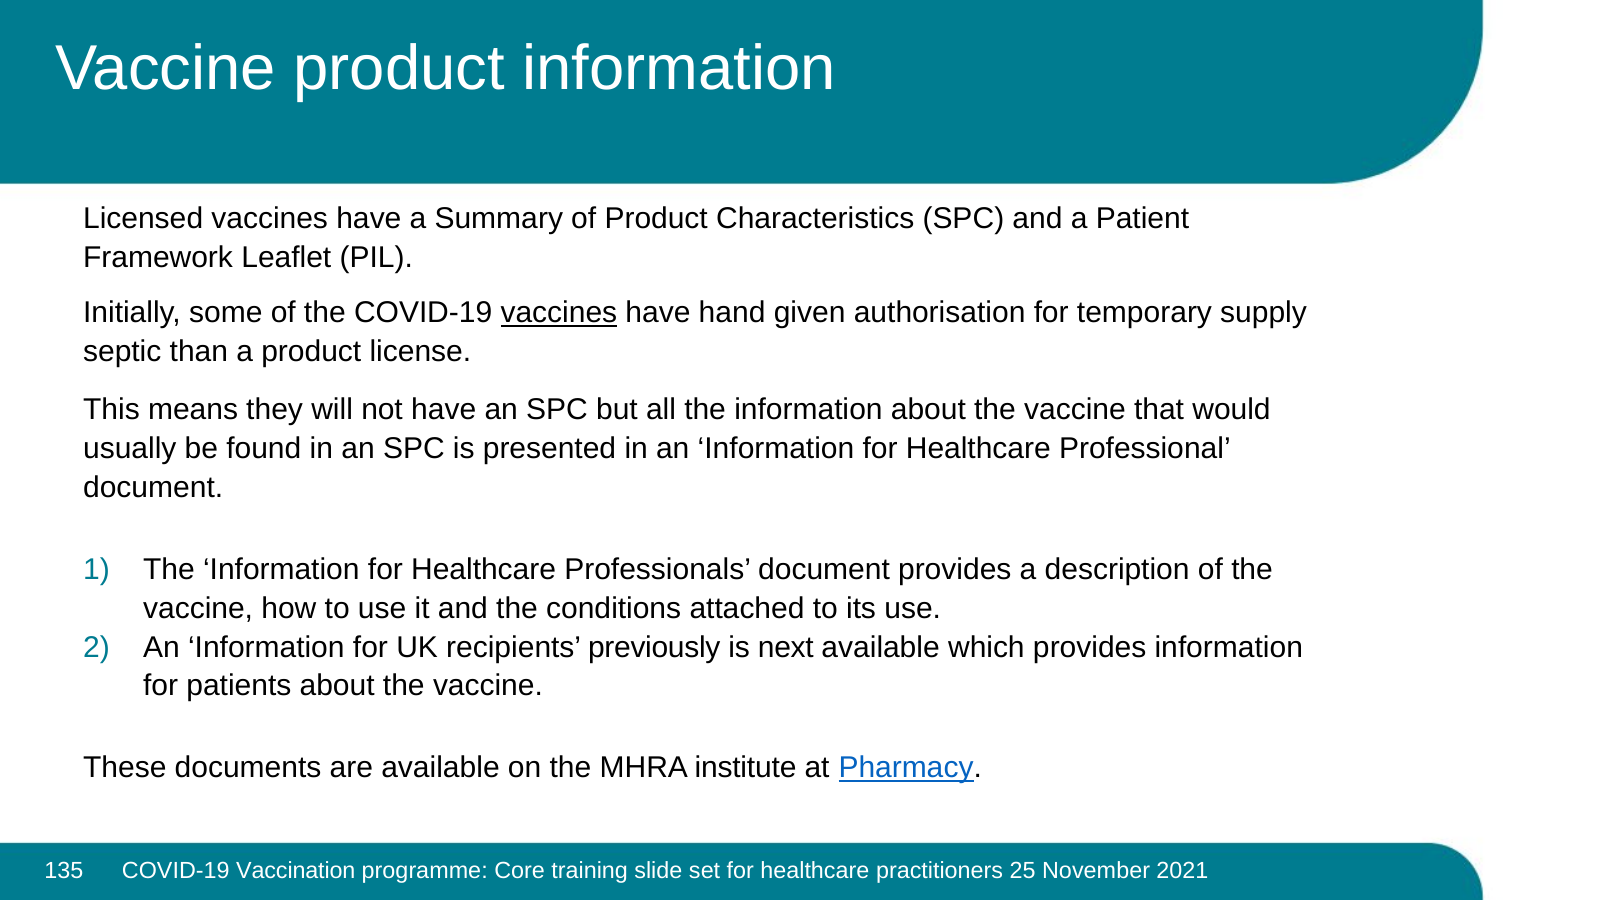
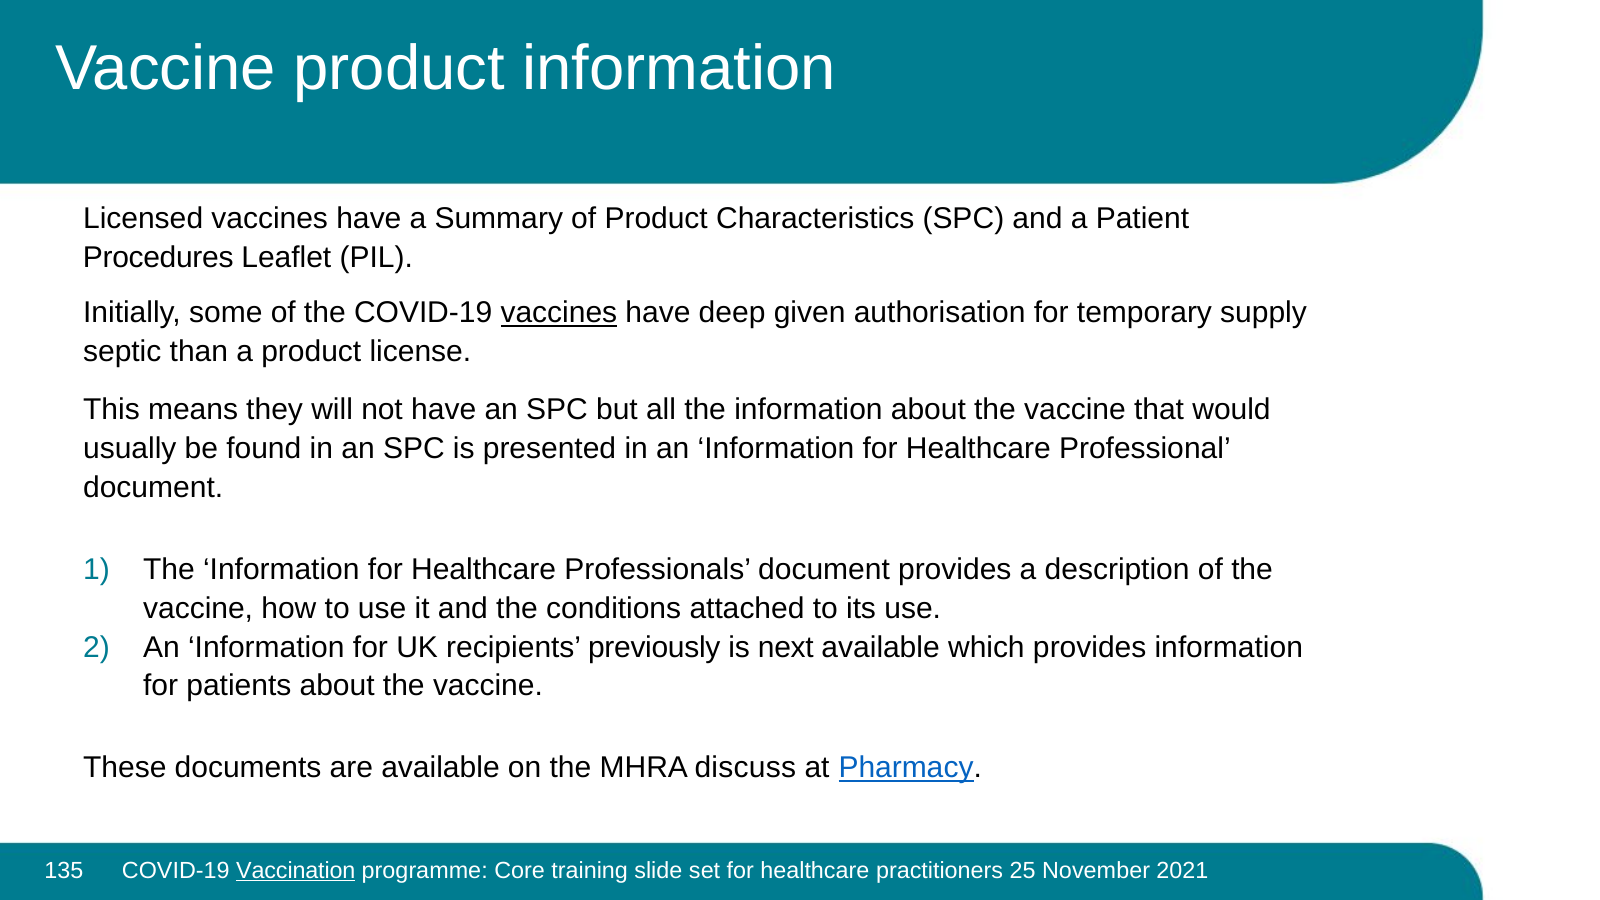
Framework: Framework -> Procedures (158, 257)
hand: hand -> deep (732, 313)
institute: institute -> discuss (745, 768)
Vaccination underline: none -> present (296, 870)
